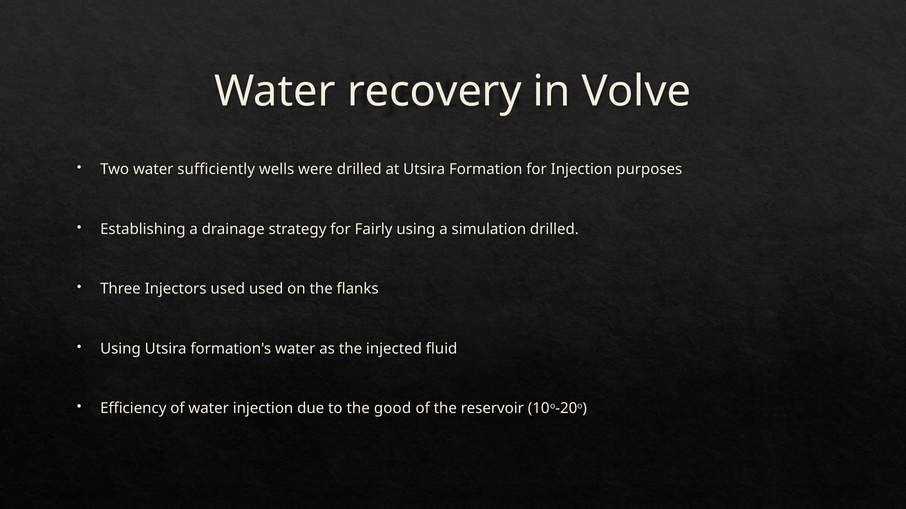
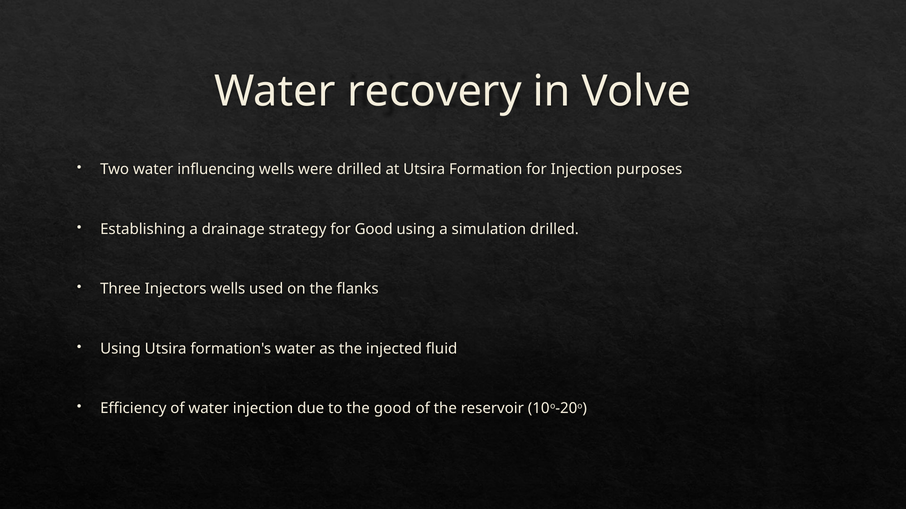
sufficiently: sufficiently -> influencing (216, 170)
for Fairly: Fairly -> Good (374, 229)
Injectors used: used -> wells (228, 289)
